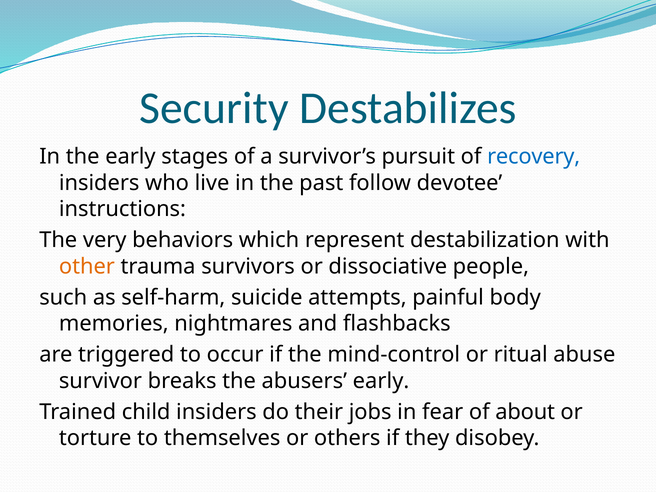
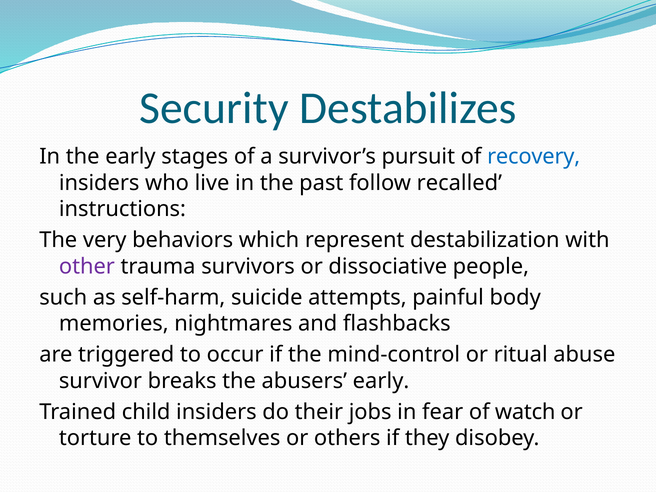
devotee: devotee -> recalled (459, 183)
other colour: orange -> purple (87, 266)
about: about -> watch (525, 412)
